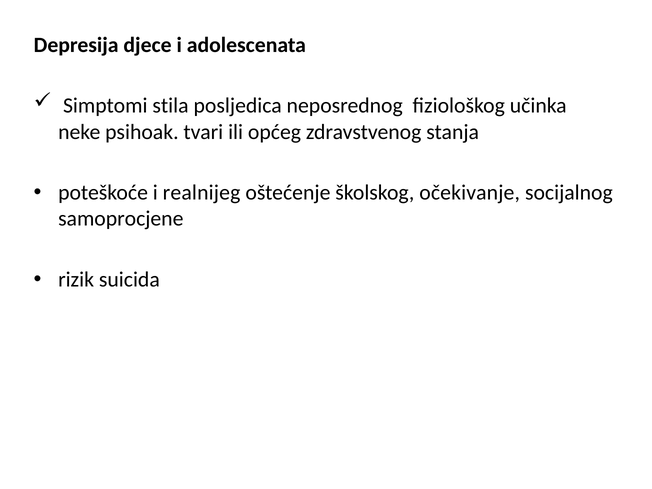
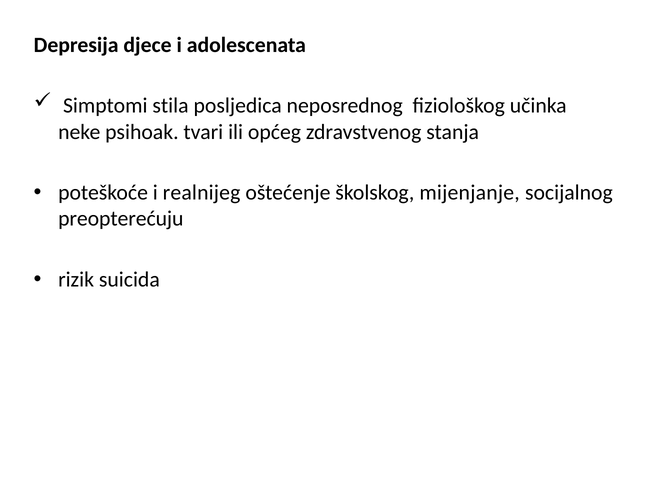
očekivanje: očekivanje -> mijenjanje (470, 193)
samoprocjene: samoprocjene -> preopterećuju (121, 219)
